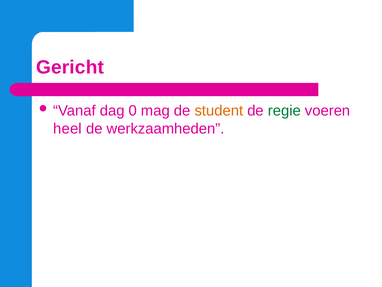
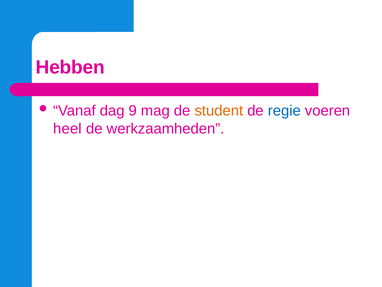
Gericht: Gericht -> Hebben (70, 67)
0: 0 -> 9 (133, 111)
regie colour: green -> blue (284, 111)
